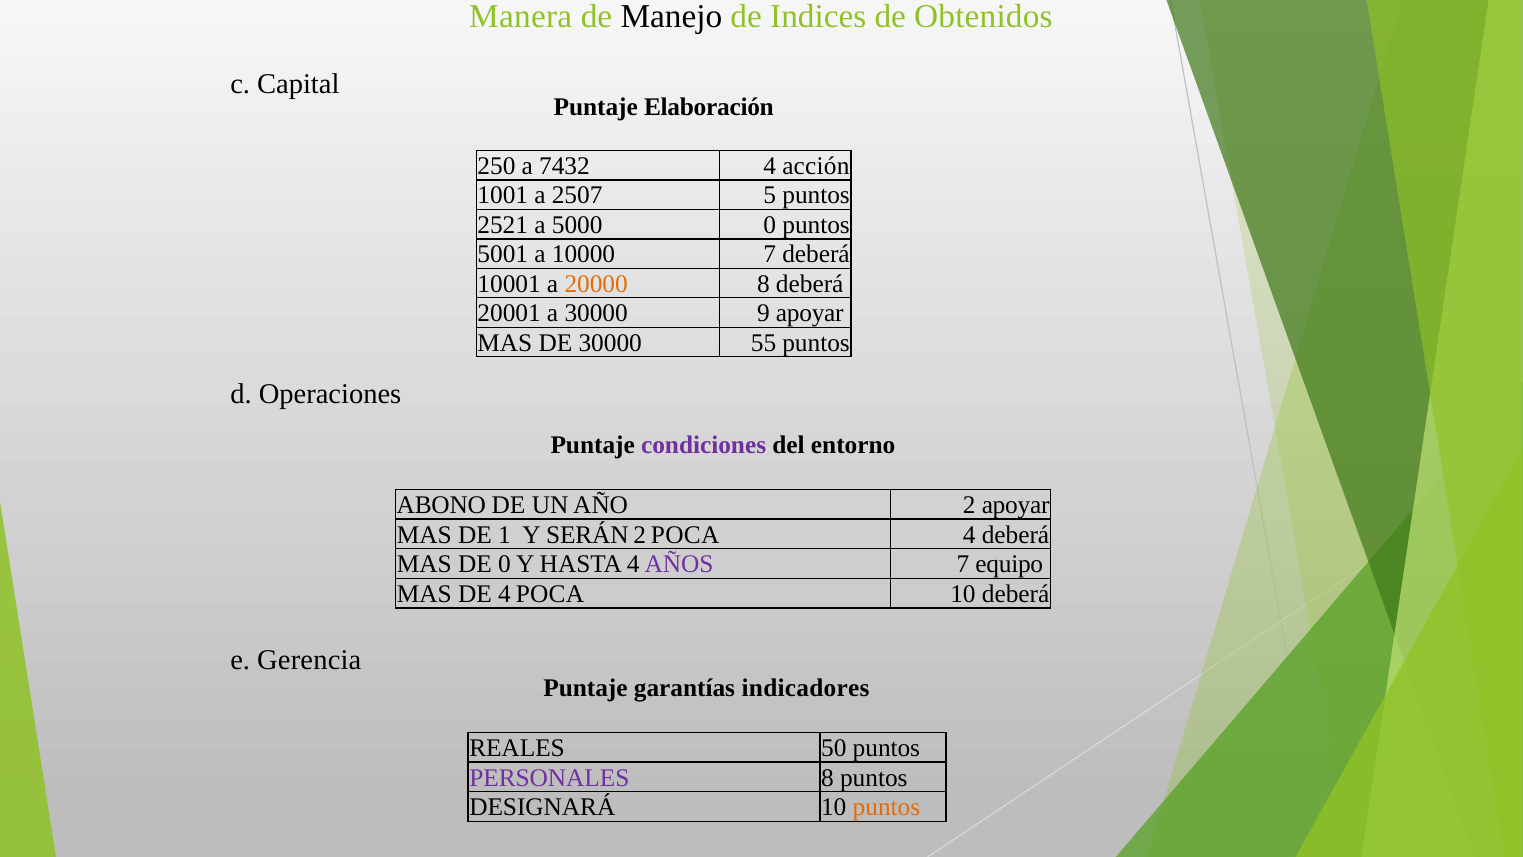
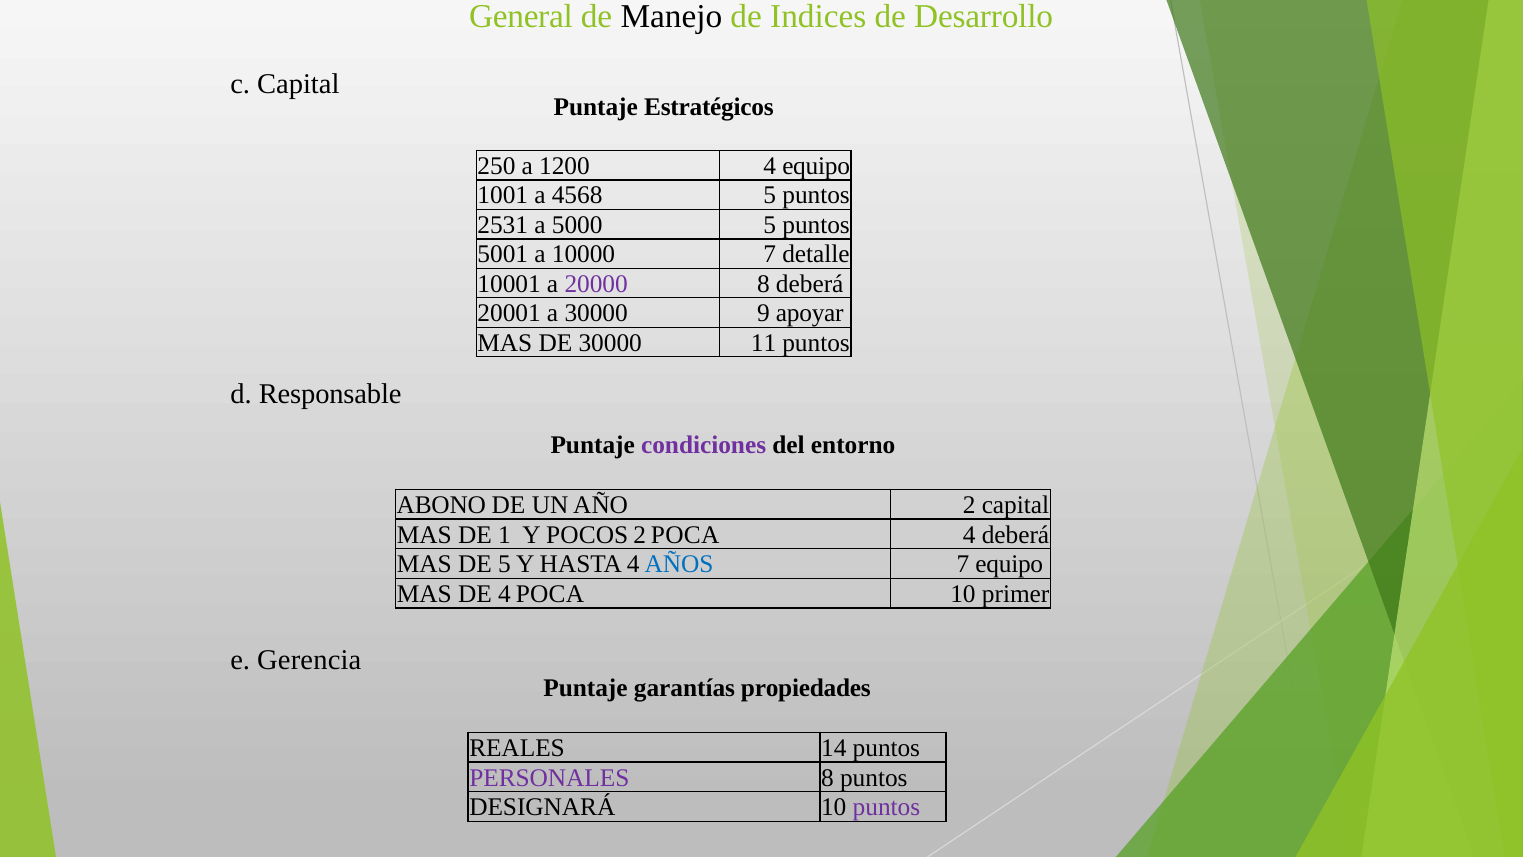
Manera: Manera -> General (521, 17)
Obtenidos: Obtenidos -> Desarrollo (984, 17)
Elaboración: Elaboración -> Estratégicos (709, 107)
7432: 7432 -> 1200 (565, 166)
4 acción: acción -> equipo (816, 166)
2507: 2507 -> 4568 (577, 196)
2521: 2521 -> 2531 (503, 225)
5000 0: 0 -> 5 (770, 225)
7 deberá: deberá -> detalle (816, 254)
20000 colour: orange -> purple (596, 284)
55: 55 -> 11 (764, 343)
Operaciones: Operaciones -> Responsable (330, 394)
2 apoyar: apoyar -> capital (1015, 505)
SERÁN: SERÁN -> POCOS (587, 535)
DE 0: 0 -> 5 (504, 564)
AÑOS colour: purple -> blue (679, 564)
10 deberá: deberá -> primer (1016, 594)
indicadores: indicadores -> propiedades (806, 688)
50: 50 -> 14 (834, 748)
puntos colour: orange -> purple (886, 807)
